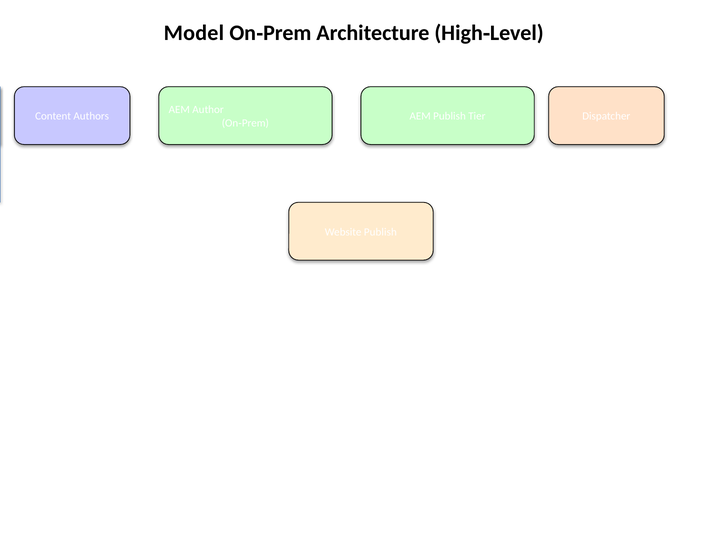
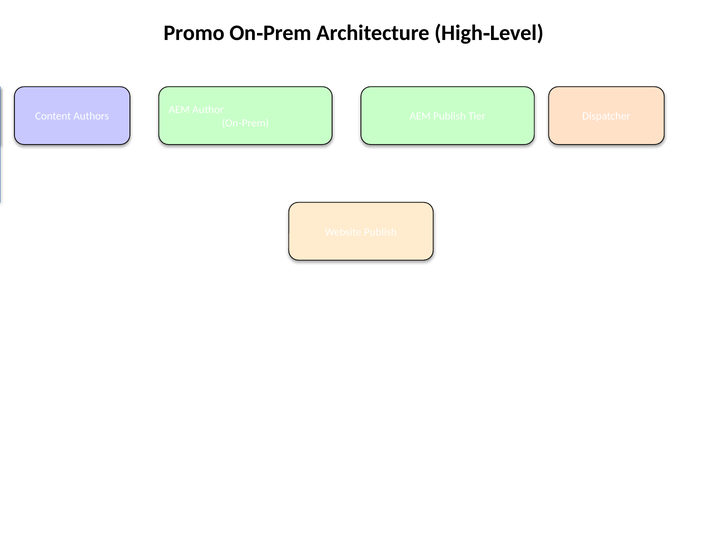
Model: Model -> Promo (194, 33)
